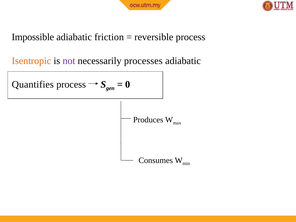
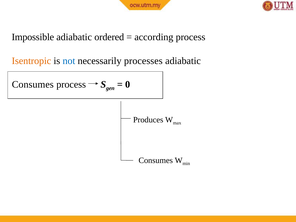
friction: friction -> ordered (109, 37)
reversible: reversible -> according (154, 37)
not colour: purple -> blue (69, 61)
Quantifies: Quantifies -> Consumes (33, 84)
